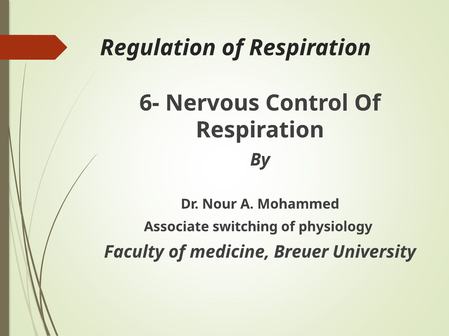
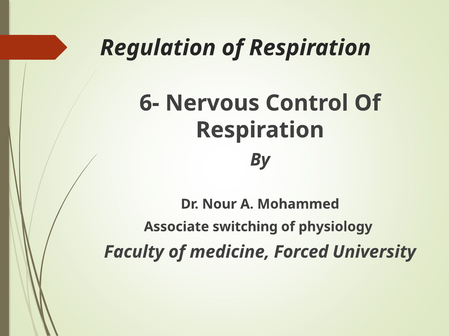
Breuer: Breuer -> Forced (301, 252)
